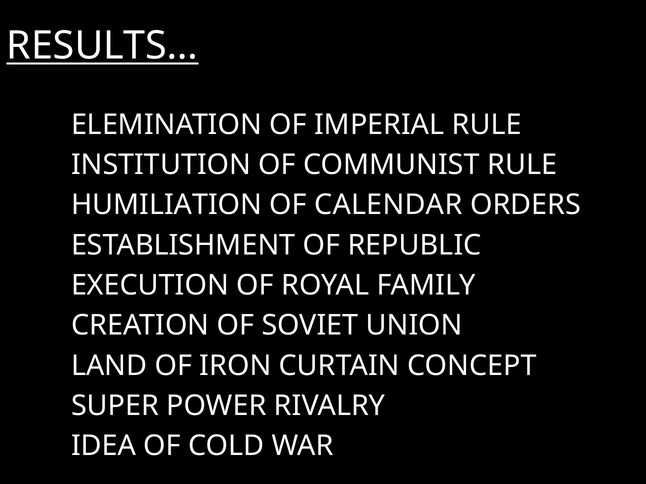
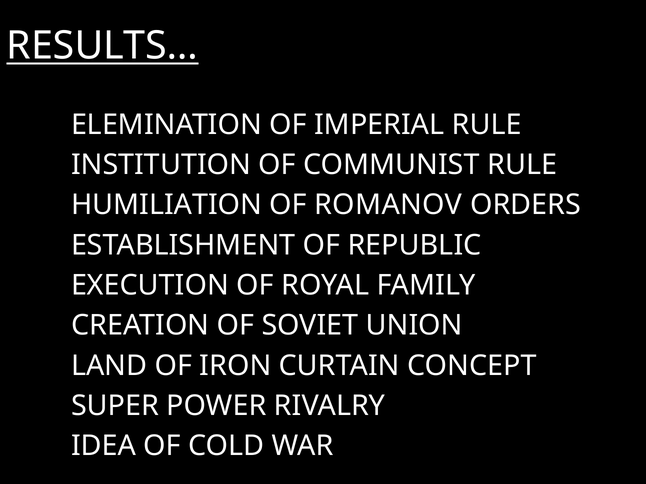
CALENDAR: CALENDAR -> ROMANOV (388, 205)
